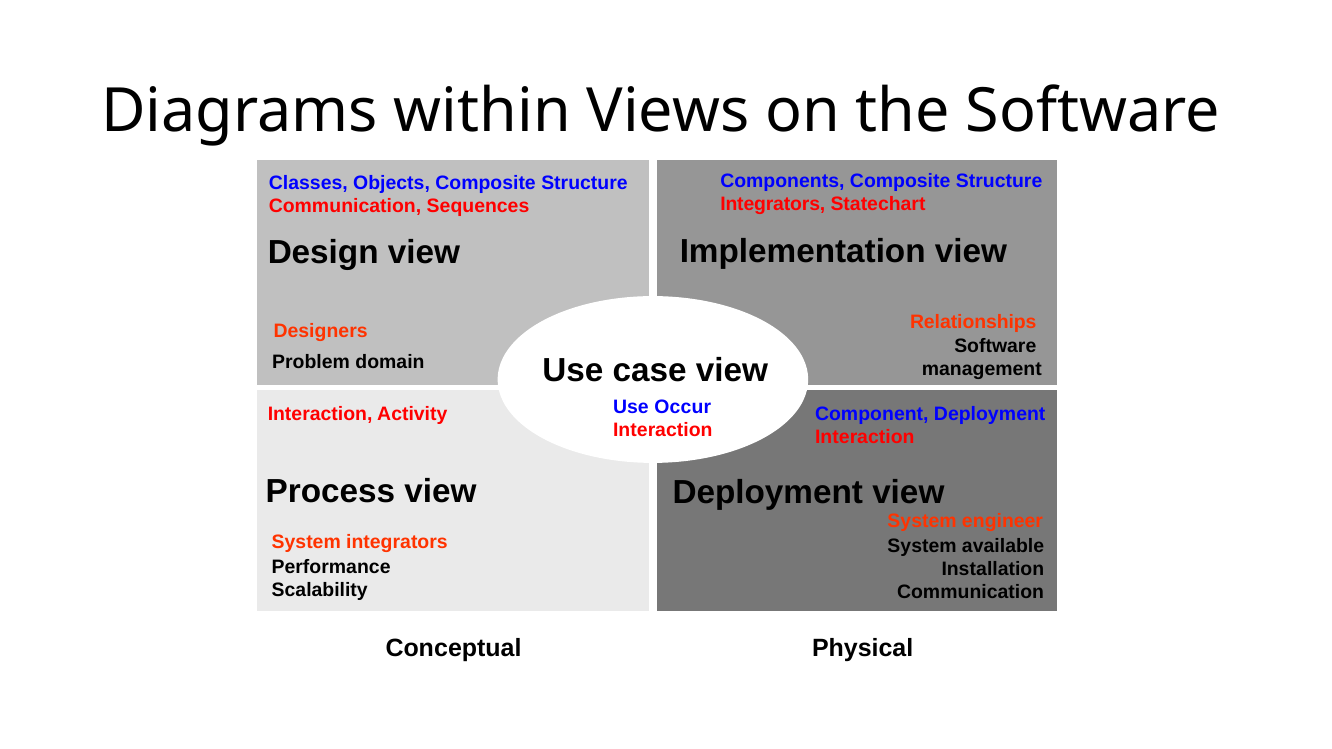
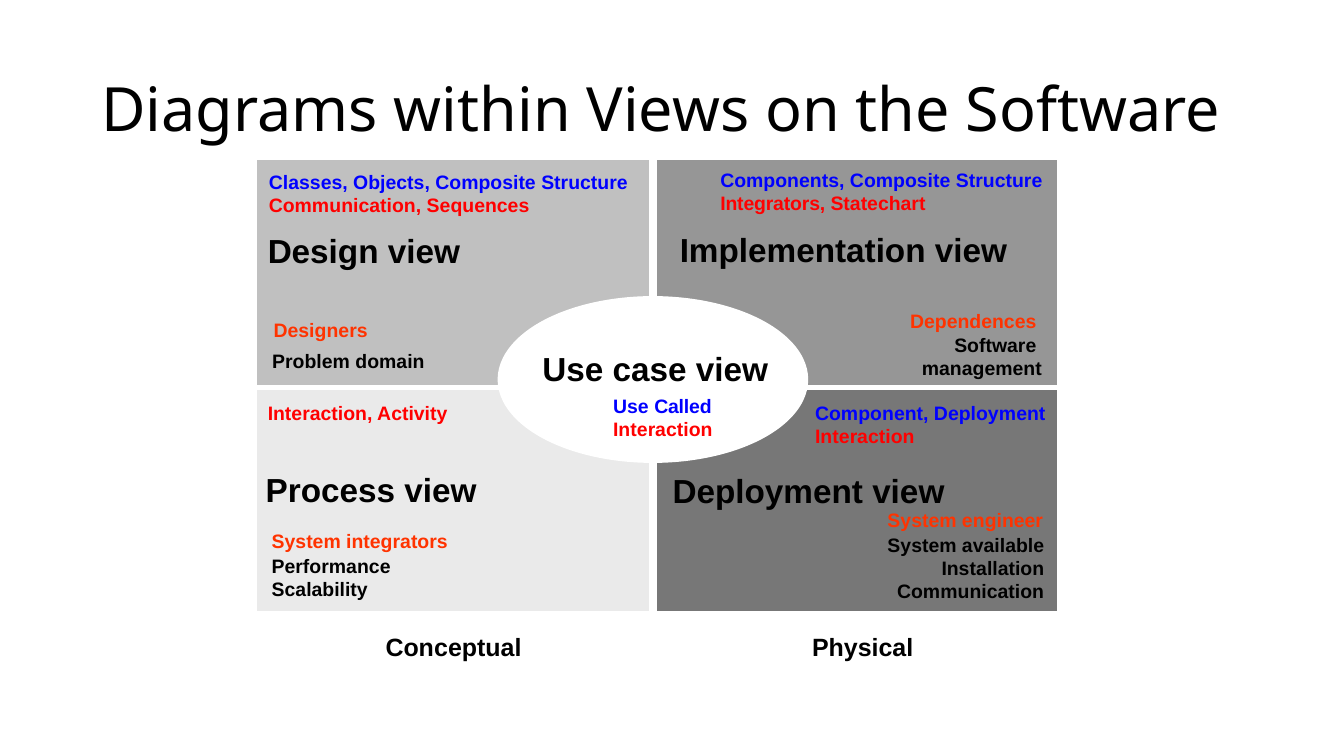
Relationships: Relationships -> Dependences (973, 322)
Occur: Occur -> Called (683, 407)
